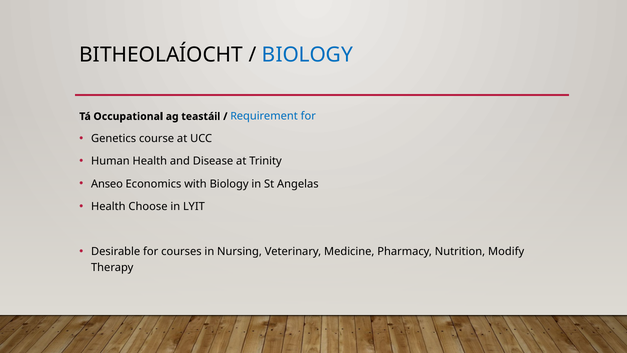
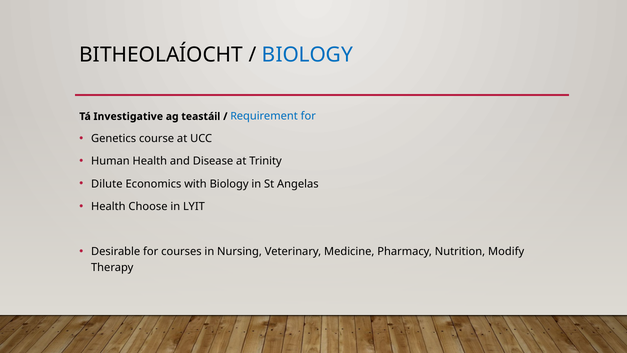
Occupational: Occupational -> Investigative (128, 116)
Anseo: Anseo -> Dilute (107, 184)
